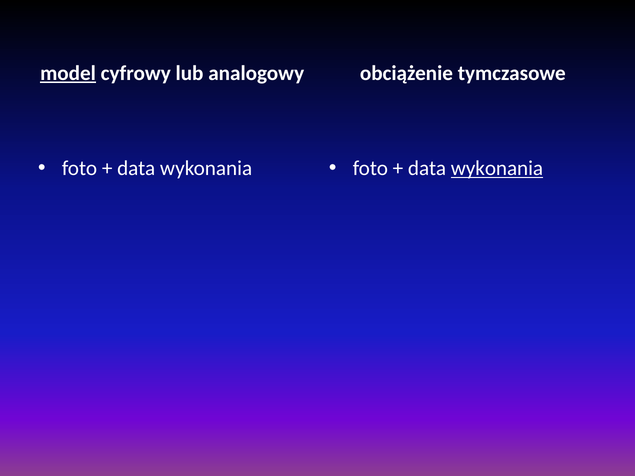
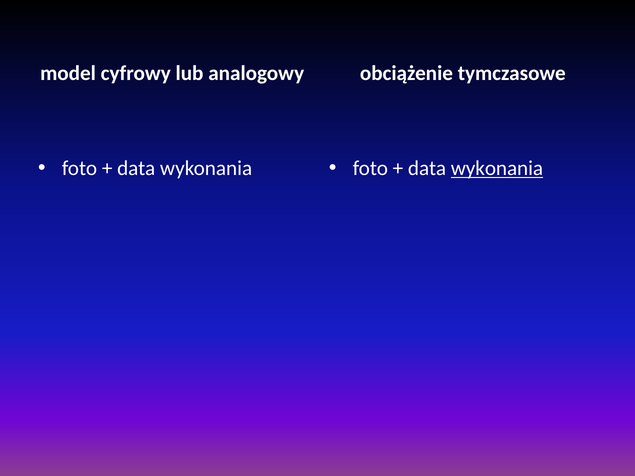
model underline: present -> none (68, 73)
